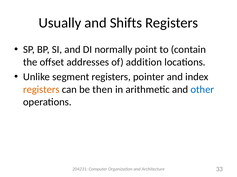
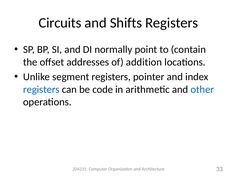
Usually: Usually -> Circuits (60, 23)
registers colour: orange -> blue (41, 90)
then: then -> code (103, 90)
